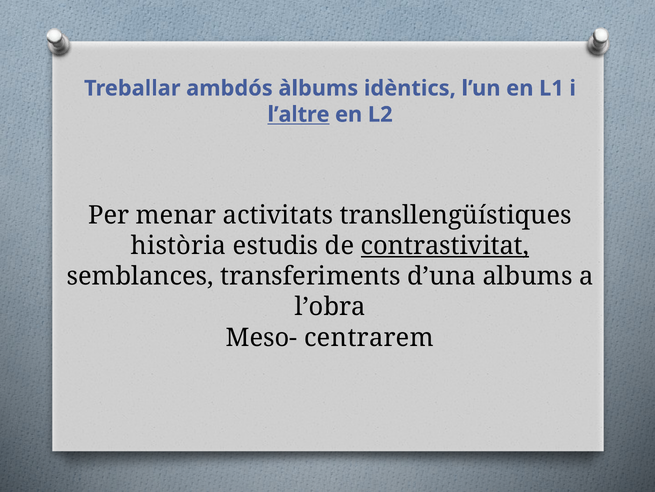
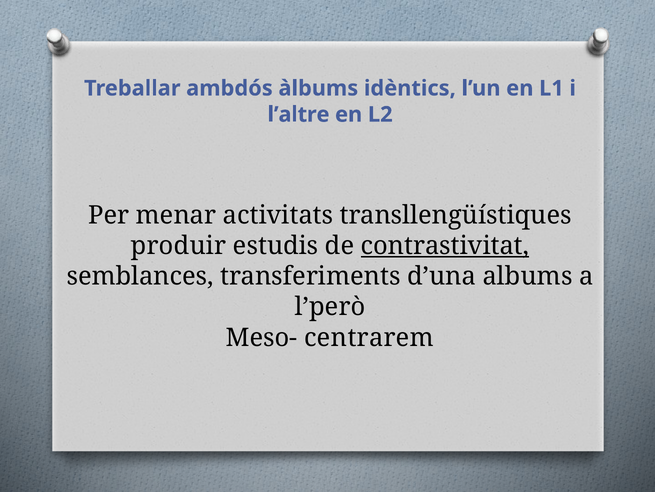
l’altre underline: present -> none (299, 114)
història: història -> produir (179, 245)
l’obra: l’obra -> l’però (330, 307)
